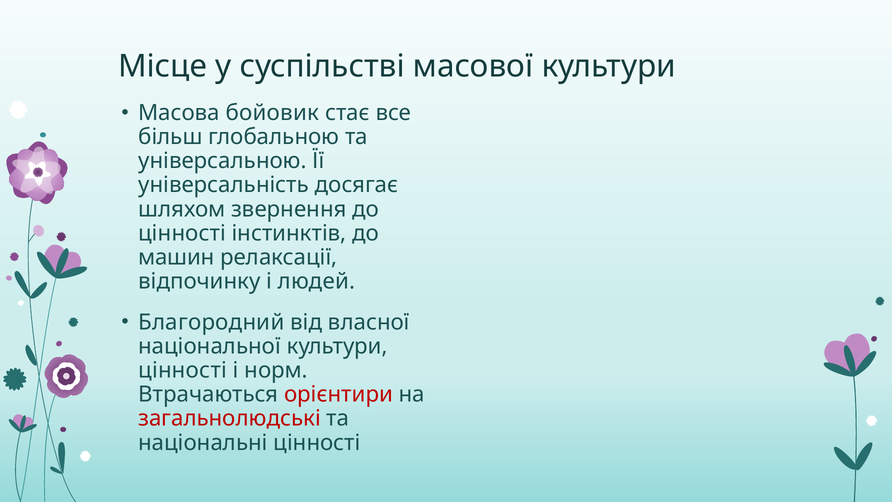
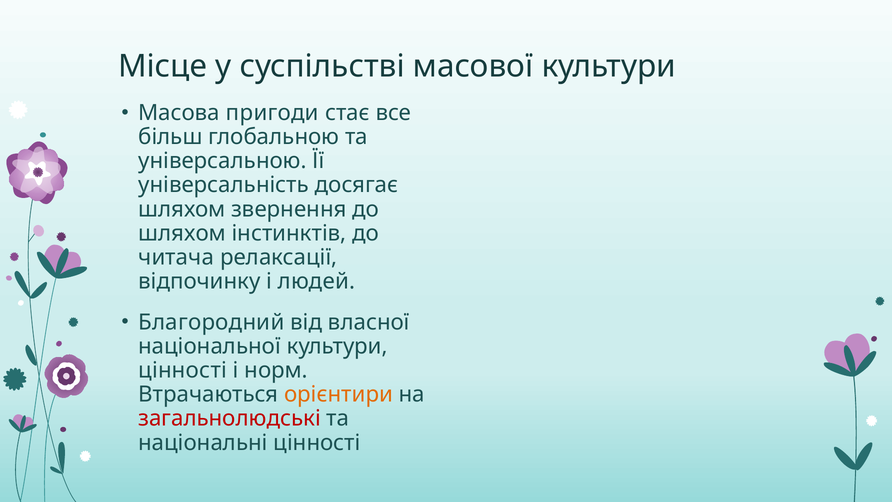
бойовик: бойовик -> пригоди (272, 113)
цінності: цінності -> шляхом (182, 233)
машин: машин -> читача (176, 257)
орієнтири colour: red -> orange (339, 394)
